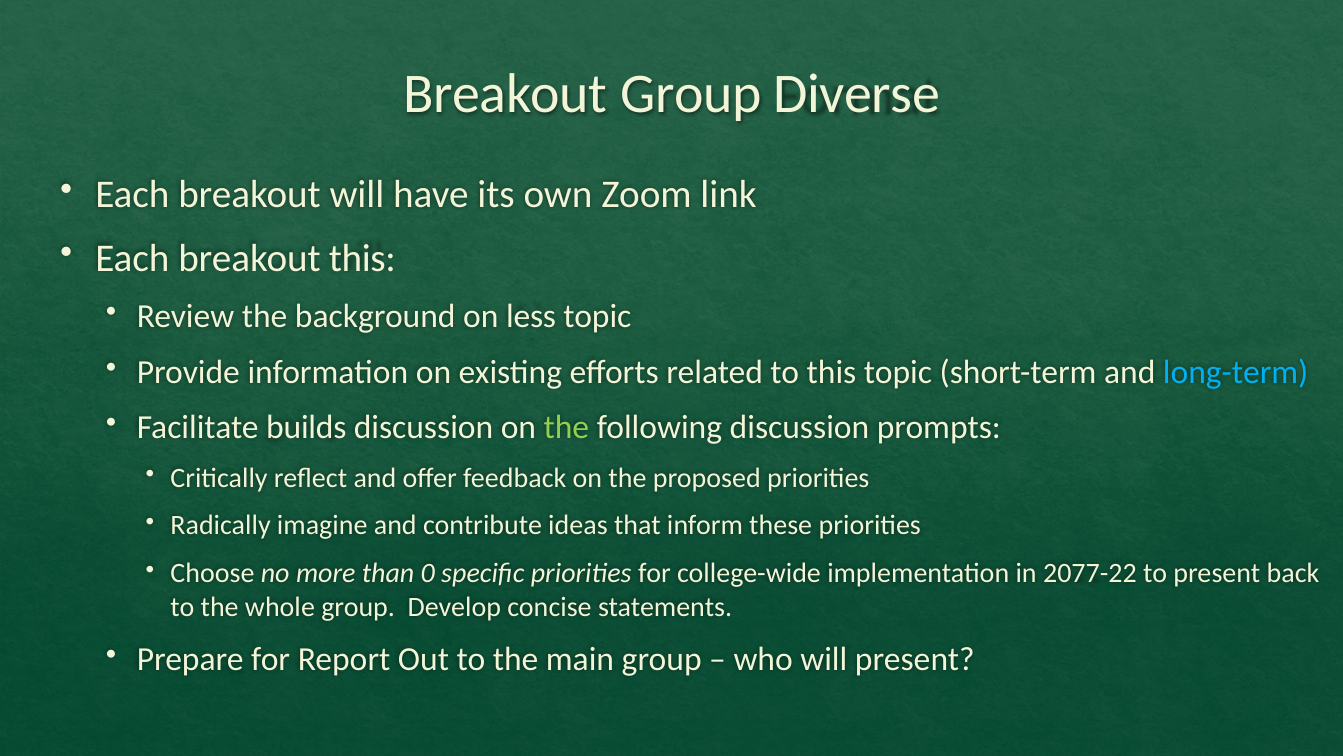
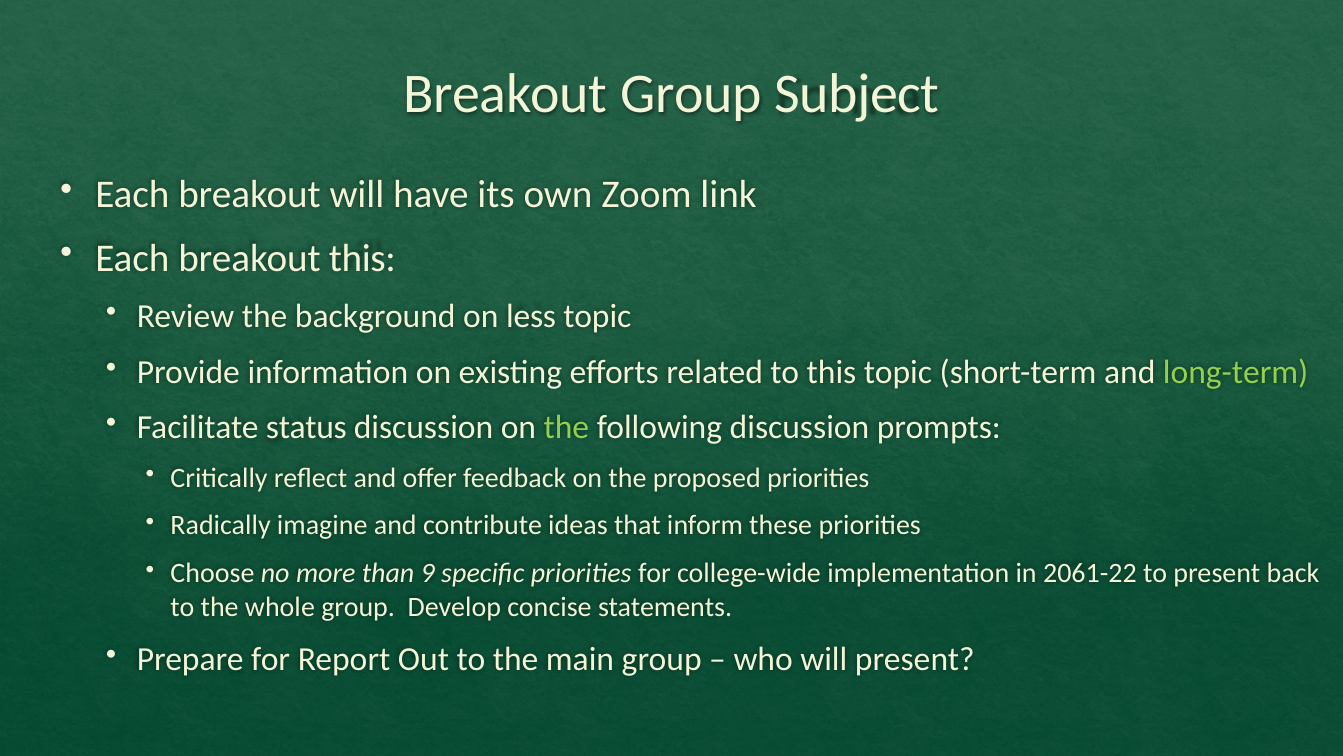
Diverse: Diverse -> Subject (857, 94)
long-term colour: light blue -> light green (1236, 372)
builds: builds -> status (306, 427)
0: 0 -> 9 (428, 573)
2077-22: 2077-22 -> 2061-22 (1090, 573)
